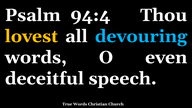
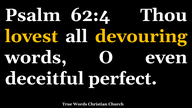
94:4: 94:4 -> 62:4 (90, 15)
devouring colour: light blue -> yellow (141, 36)
speech: speech -> perfect (123, 79)
